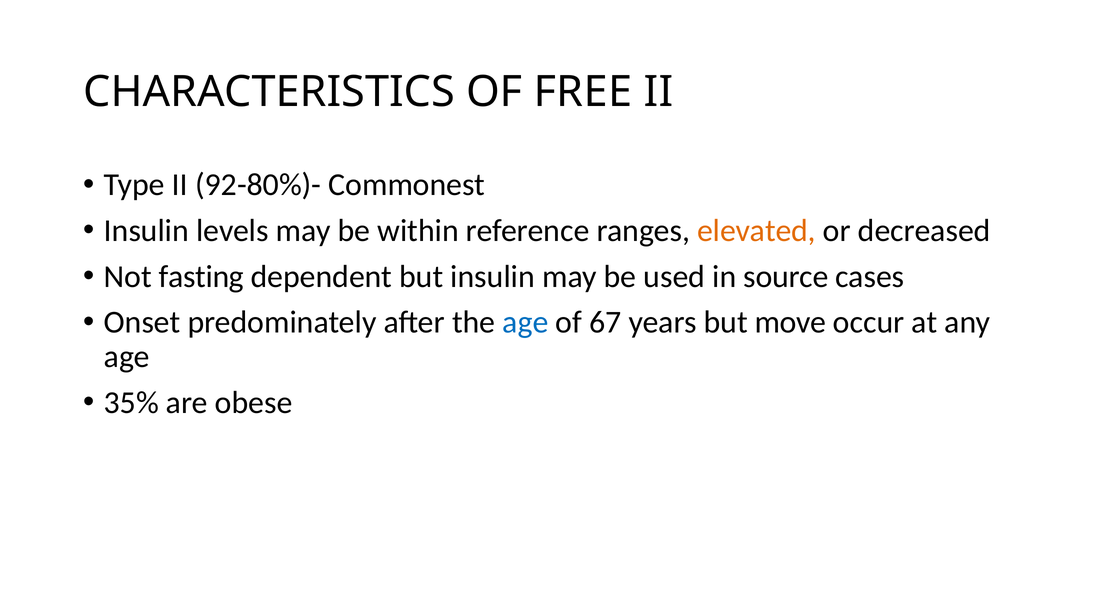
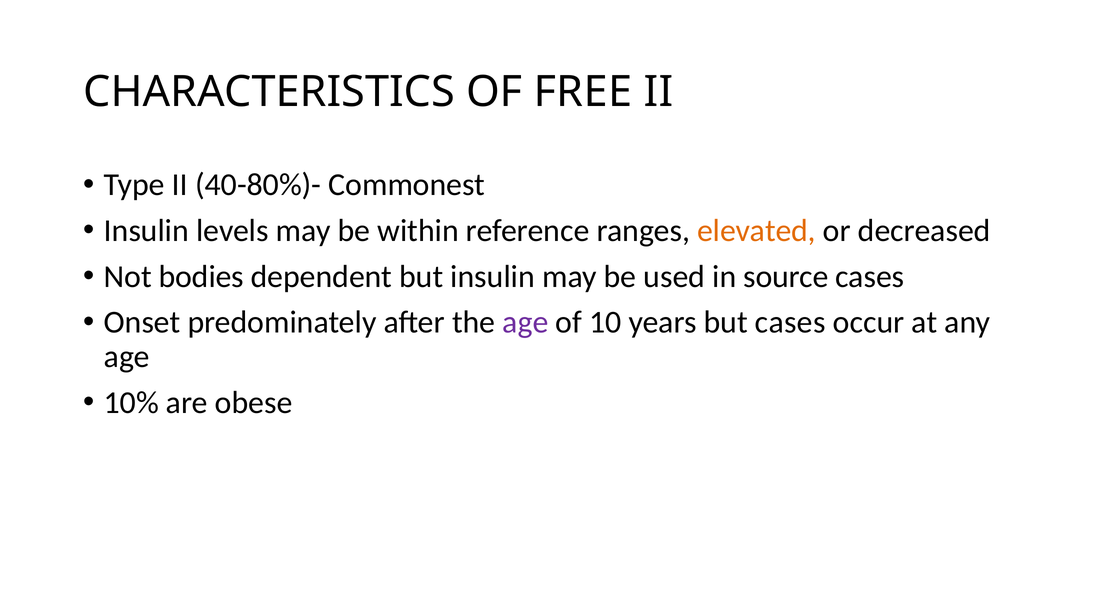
92-80%)-: 92-80%)- -> 40-80%)- (258, 185)
fasting: fasting -> bodies (201, 276)
age colour: blue -> purple (525, 322)
67: 67 -> 10 (605, 322)
but move: move -> cases (790, 322)
35%: 35% -> 10% (131, 403)
